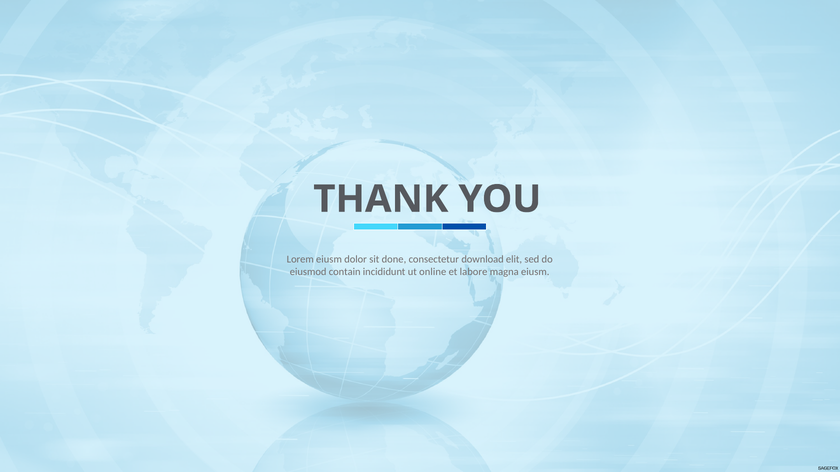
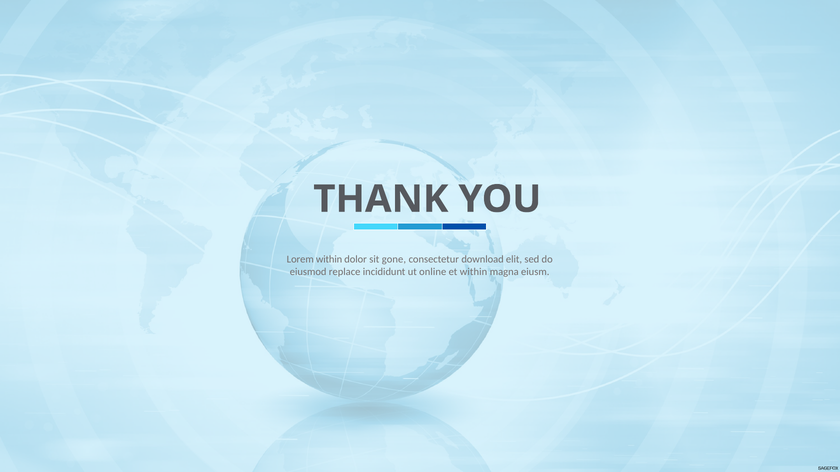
Lorem eiusm: eiusm -> within (329, 259)
done: done -> gone (394, 259)
contain: contain -> replace (345, 272)
et labore: labore -> within (474, 272)
